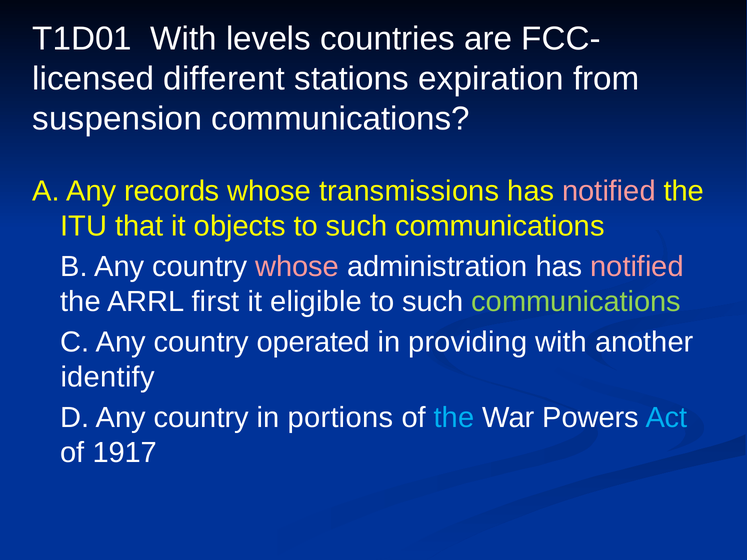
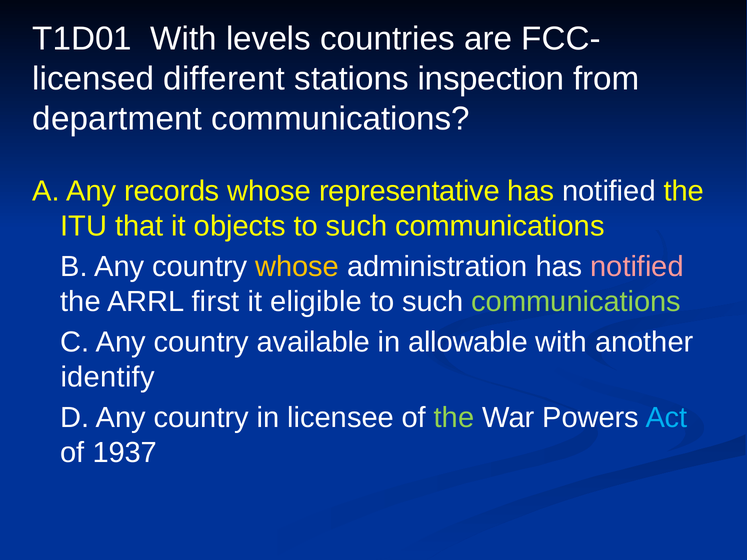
expiration: expiration -> inspection (491, 79)
suspension: suspension -> department (117, 119)
transmissions: transmissions -> representative (409, 191)
notified colour: pink -> white (609, 191)
whose colour: pink -> yellow (297, 267)
operated: operated -> available (313, 342)
providing: providing -> allowable (468, 342)
portions: portions -> licensee (341, 418)
the colour: light blue -> light green (454, 418)
1917: 1917 -> 1937 (125, 453)
